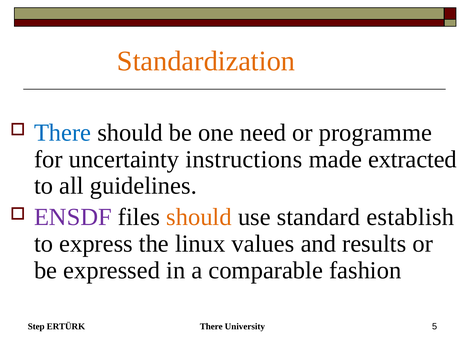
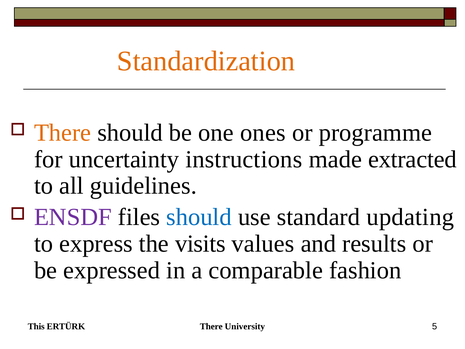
There colour: blue -> orange (63, 133)
need: need -> ones (263, 133)
should colour: orange -> blue (199, 217)
establish: establish -> updating (410, 217)
linux: linux -> visits (200, 244)
Step: Step -> This (36, 326)
